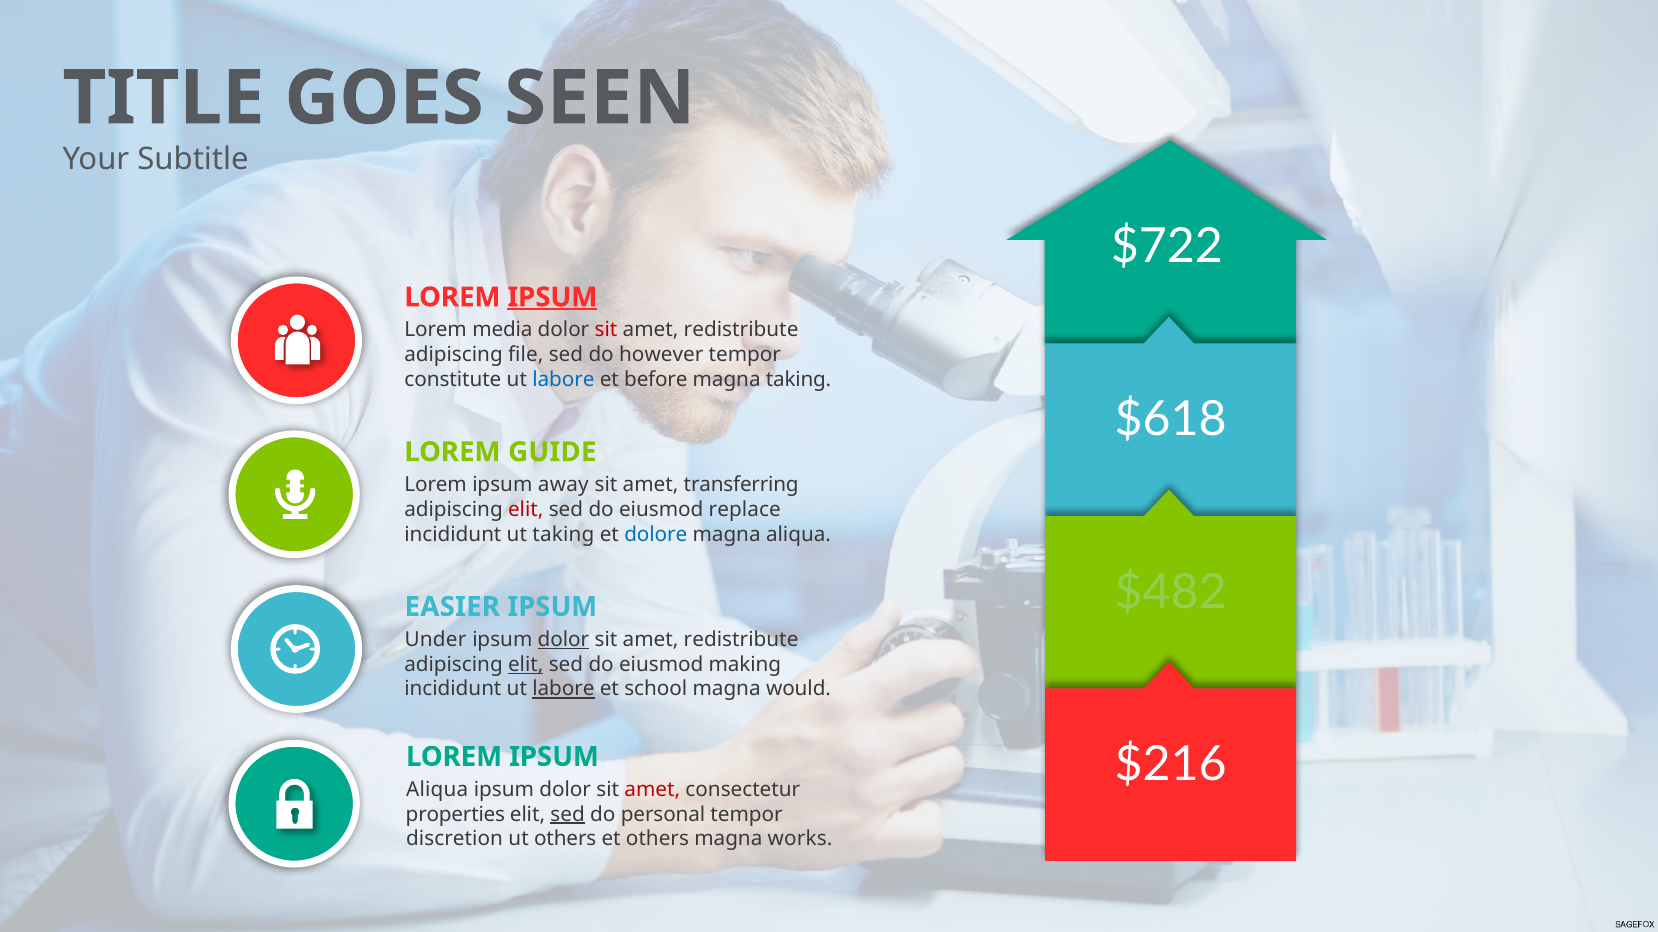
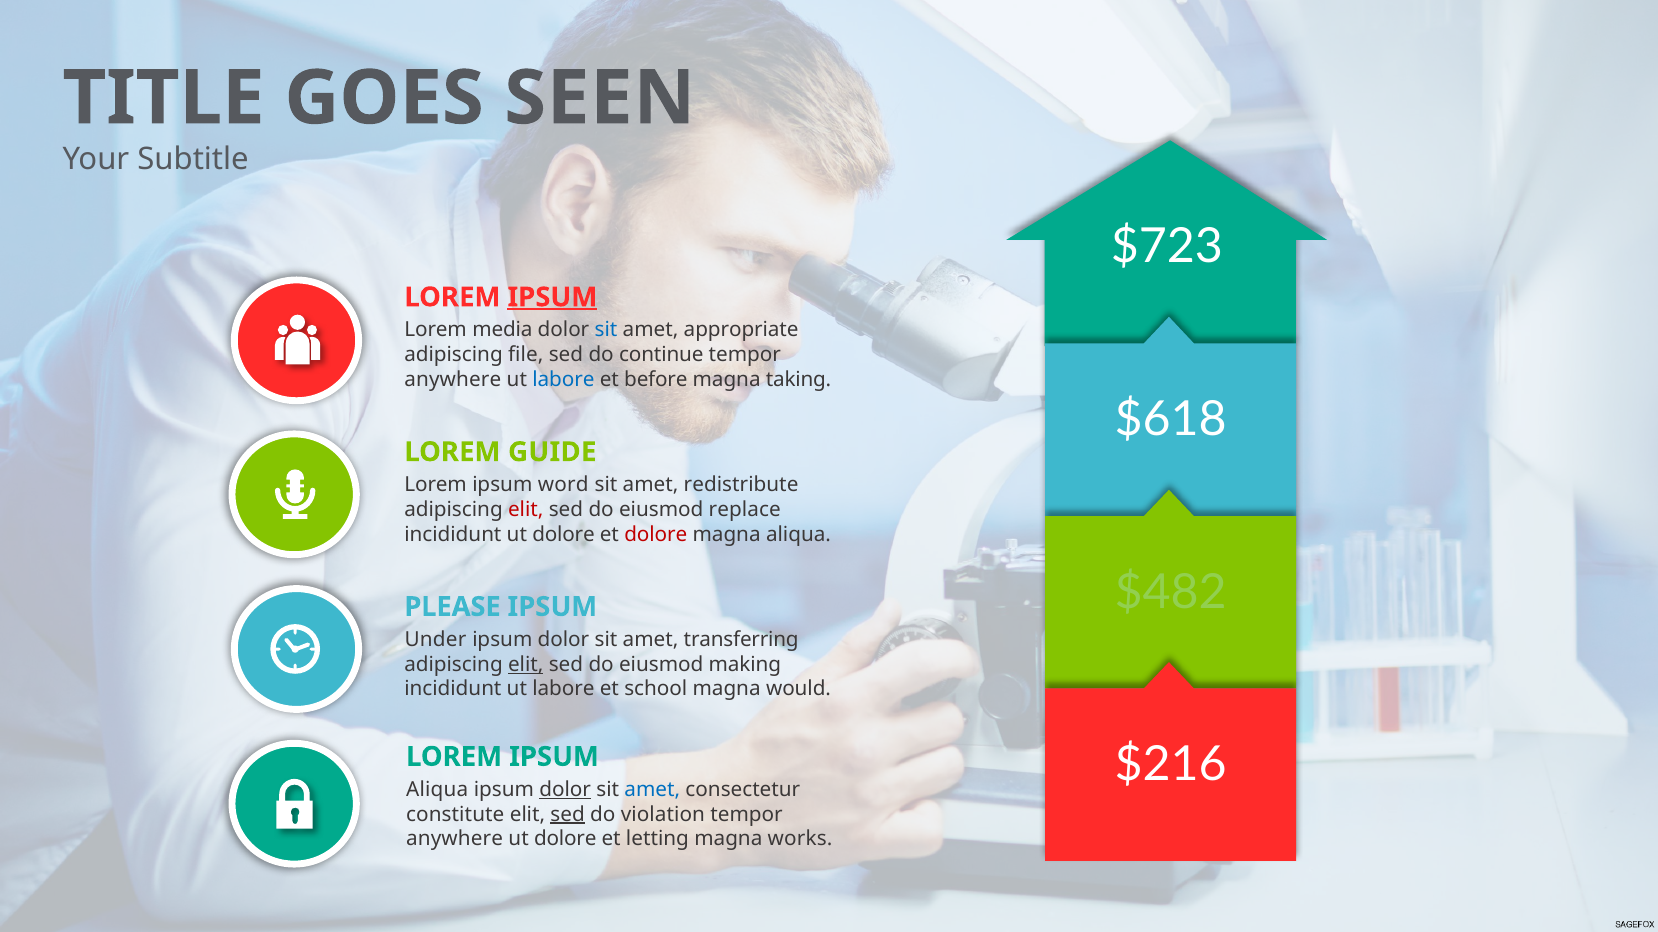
$722: $722 -> $723 (1167, 247)
sit colour: red -> blue (606, 330)
redistribute: redistribute -> appropriate (741, 330)
however: however -> continue (661, 355)
constitute: constitute -> anywhere (453, 380)
away: away -> word (563, 485)
transferring: transferring -> redistribute (741, 485)
incididunt ut taking: taking -> dolore (564, 535)
dolore colour: blue -> red (656, 535)
EASIER: EASIER -> PLEASE (453, 607)
dolor underline: present -> none (563, 640)
redistribute: redistribute -> transferring (741, 640)
labore underline: present -> none (563, 690)
dolor underline: none -> present (565, 790)
amet colour: red -> blue (652, 790)
properties: properties -> constitute (455, 815)
personal: personal -> violation (663, 815)
discretion: discretion -> anywhere (455, 840)
others: others -> dolore (565, 840)
et others: others -> letting (657, 840)
